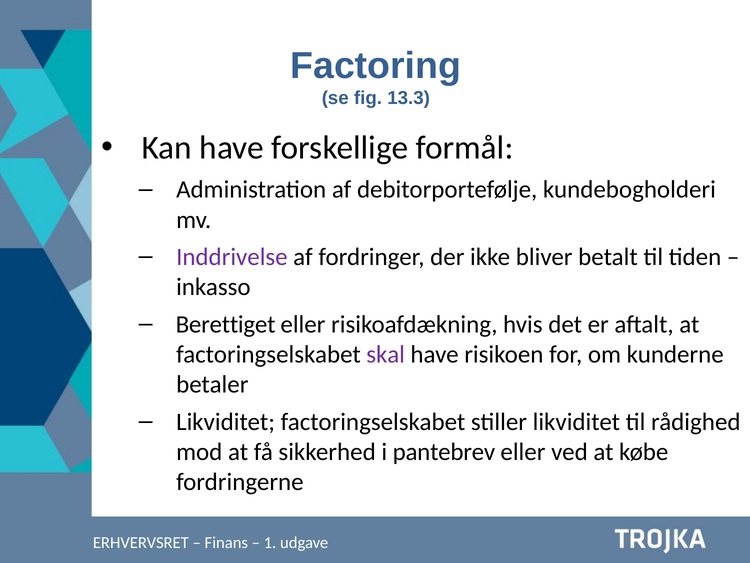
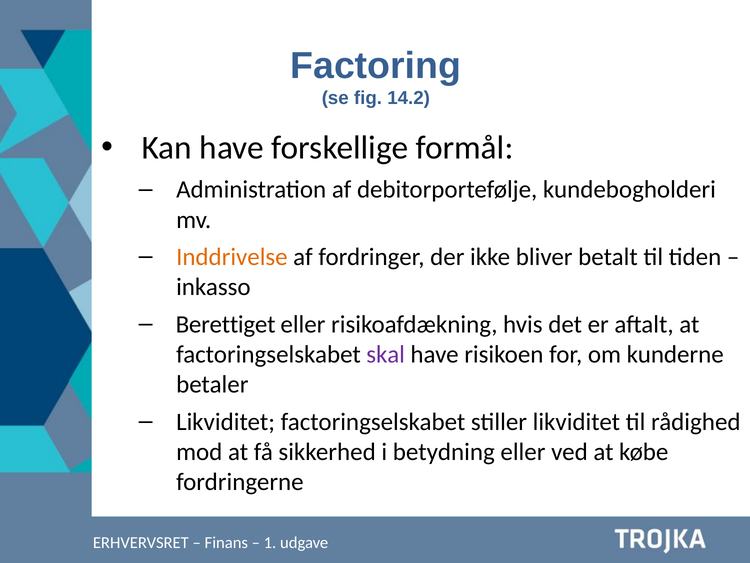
13.3: 13.3 -> 14.2 (409, 98)
Inddrivelse colour: purple -> orange (232, 257)
pantebrev: pantebrev -> betydning (444, 451)
